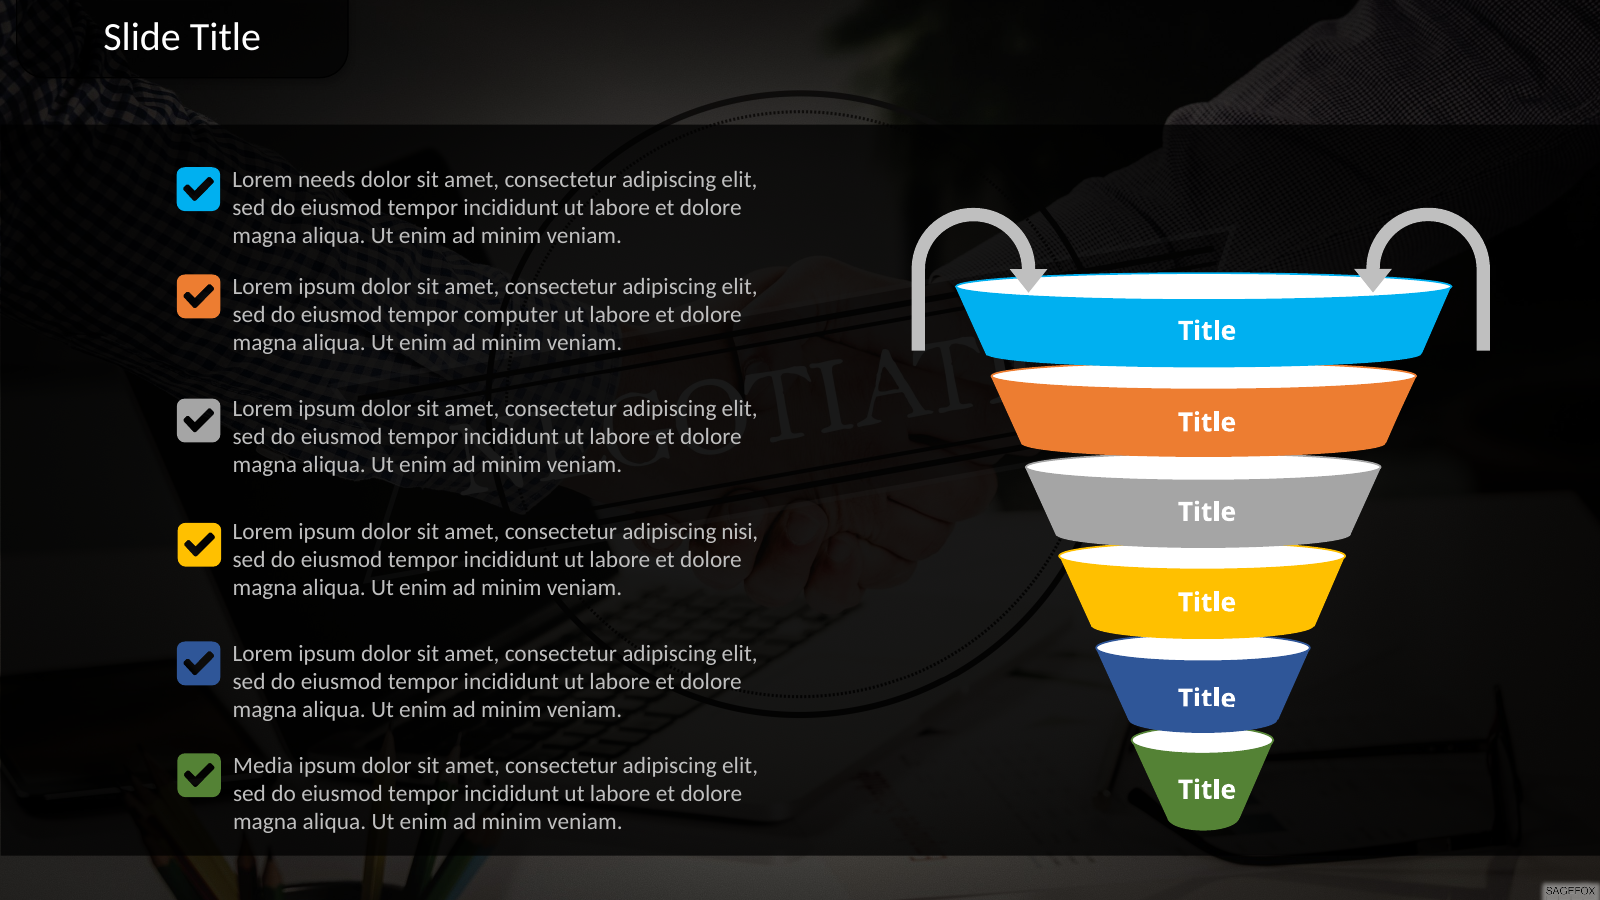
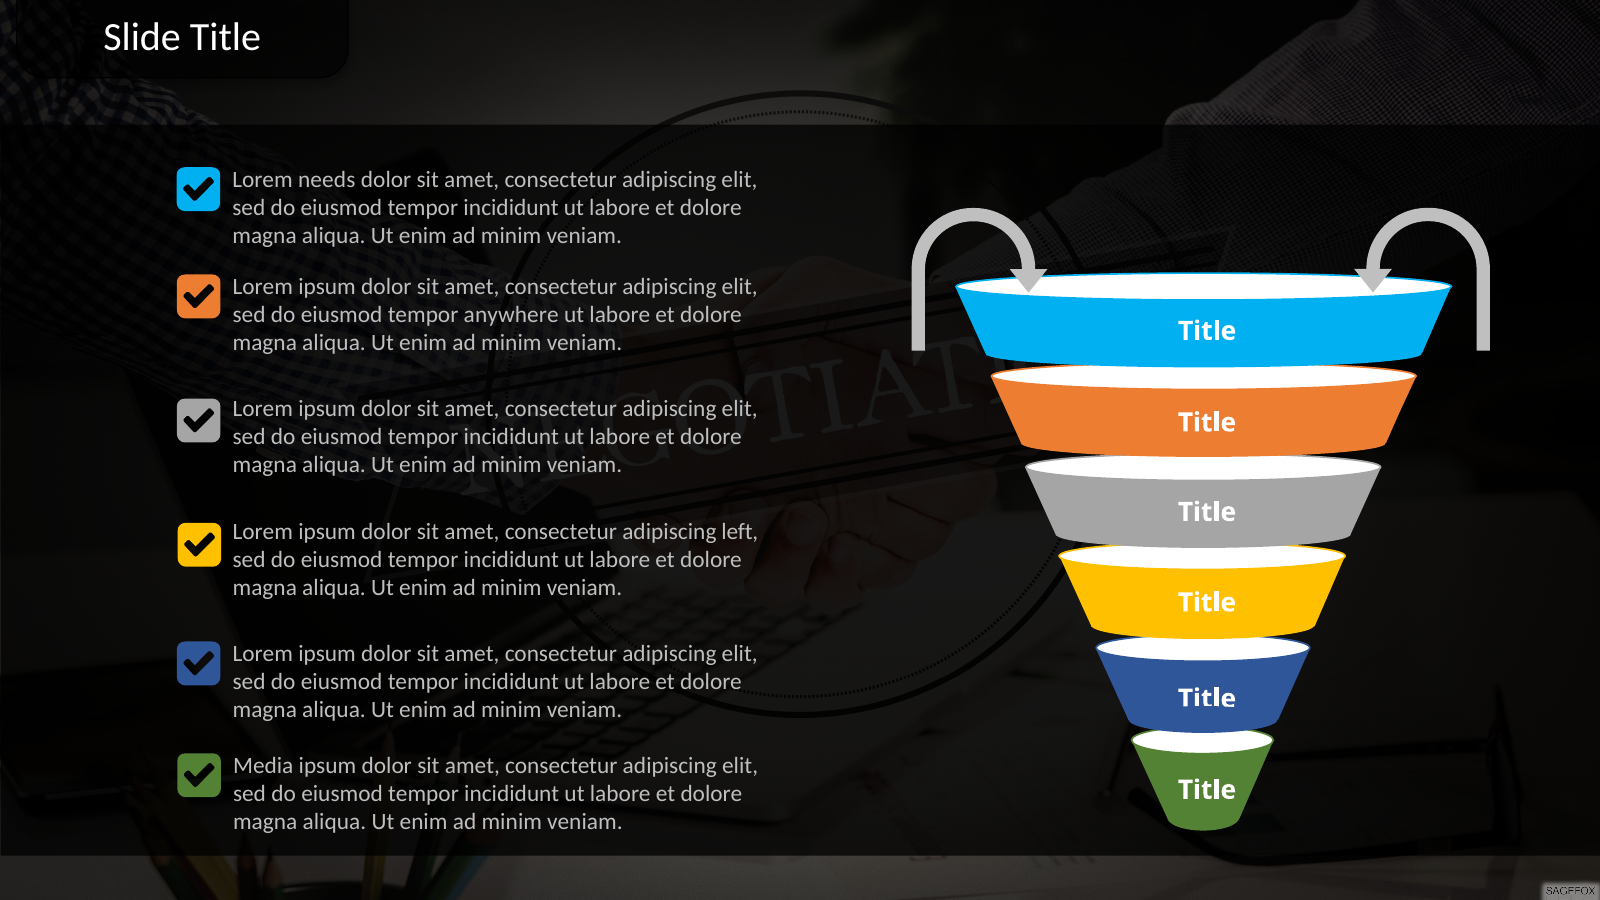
computer: computer -> anywhere (511, 315)
nisi: nisi -> left (740, 532)
